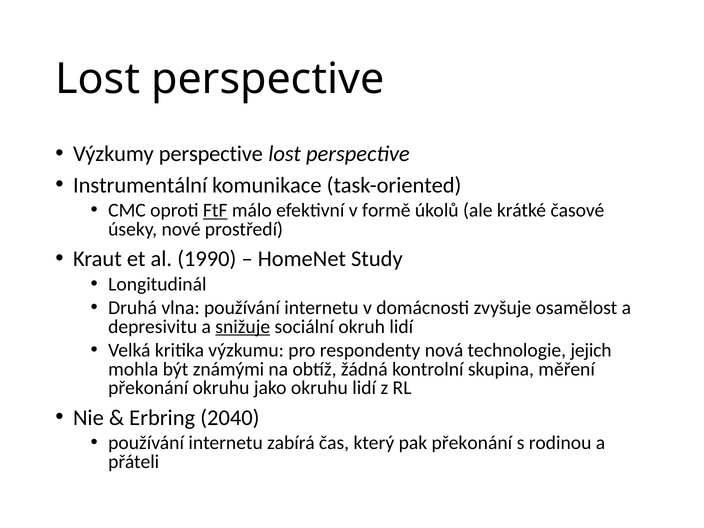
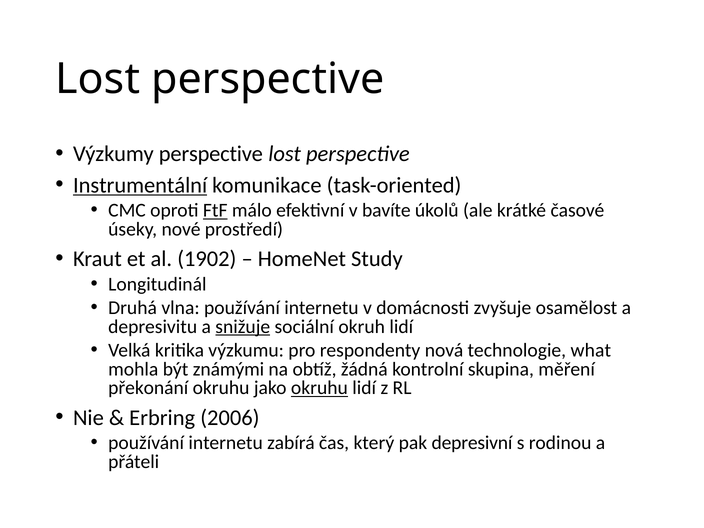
Instrumentální underline: none -> present (140, 185)
formě: formě -> bavíte (386, 210)
1990: 1990 -> 1902 (207, 259)
jejich: jejich -> what (591, 350)
okruhu underline: none -> present (319, 388)
2040: 2040 -> 2006 (230, 418)
pak překonání: překonání -> depresivní (472, 443)
